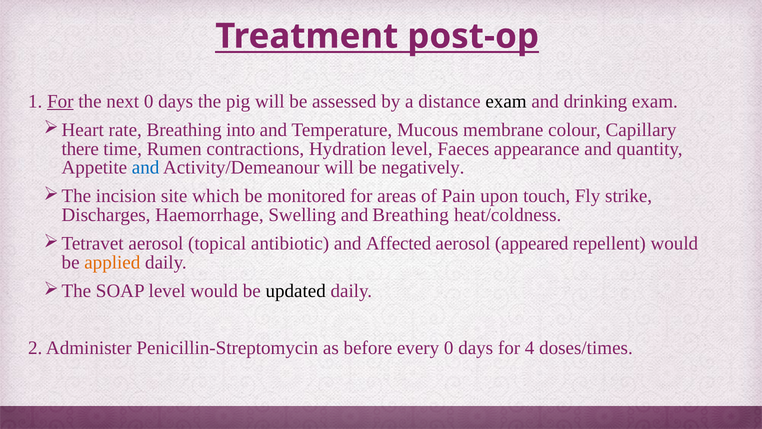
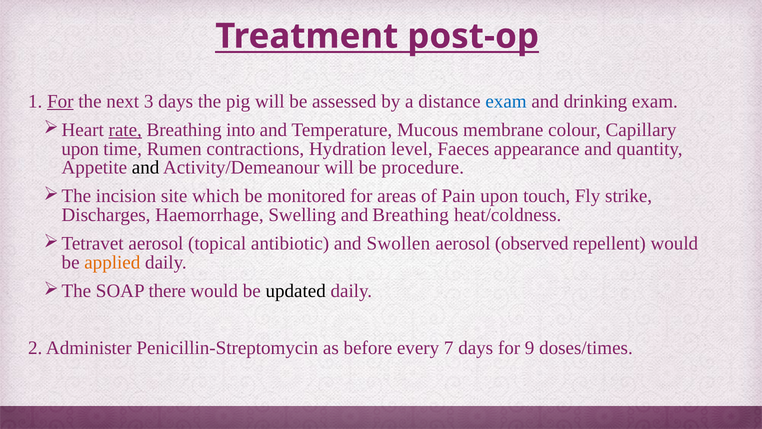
next 0: 0 -> 3 (149, 101)
exam colour: black -> blue (506, 101)
rate underline: none -> present (125, 130)
there: there -> upon (80, 149)
and colour: blue -> black (146, 168)
negatively: negatively -> procedure (423, 168)
Affected: Affected -> Swollen (398, 243)
appeared: appeared -> observed (532, 243)
SOAP level: level -> there (167, 291)
every 0: 0 -> 7 (449, 348)
4: 4 -> 9 (530, 348)
